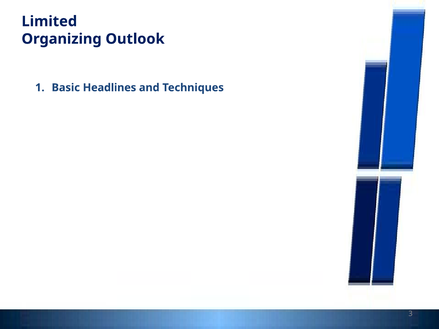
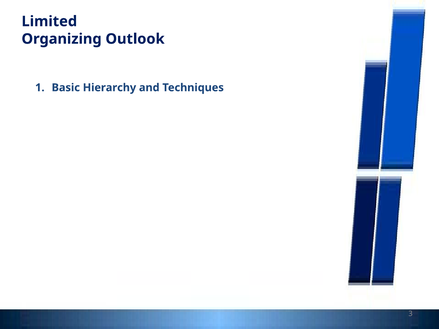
Headlines: Headlines -> Hierarchy (109, 88)
